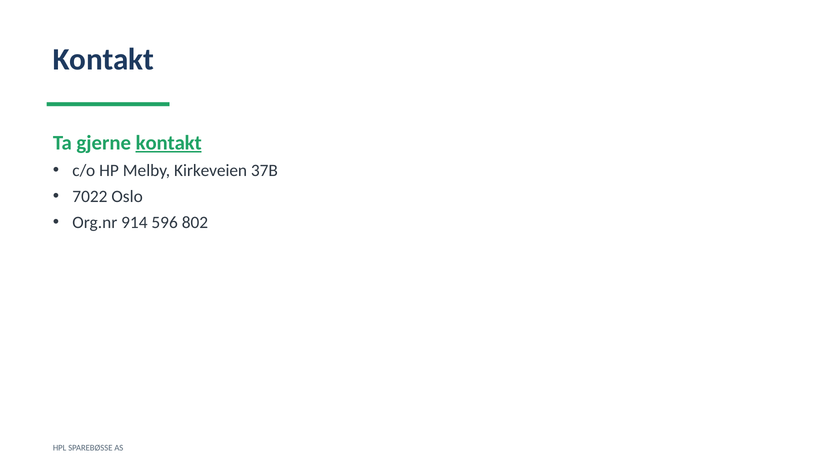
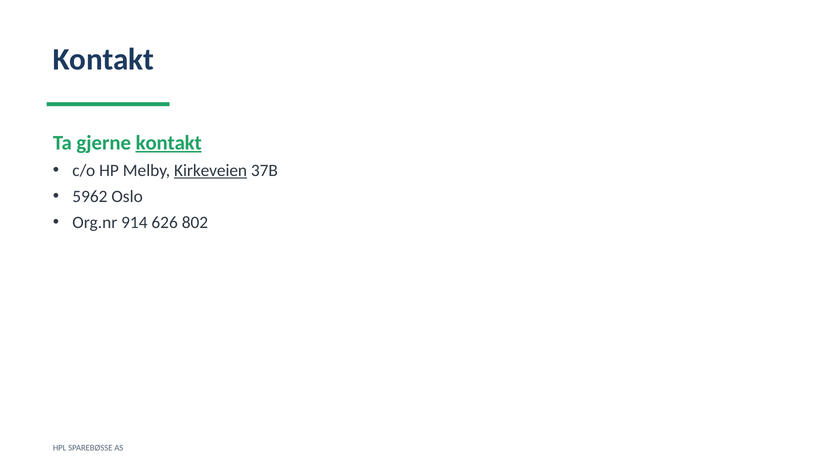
Kirkeveien underline: none -> present (211, 171)
7022: 7022 -> 5962 (90, 197)
596: 596 -> 626 (165, 223)
